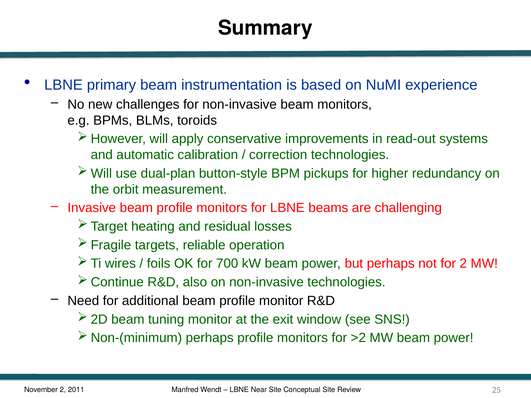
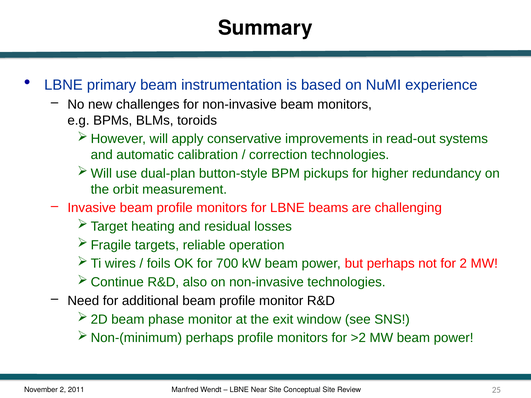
tuning: tuning -> phase (166, 320)
